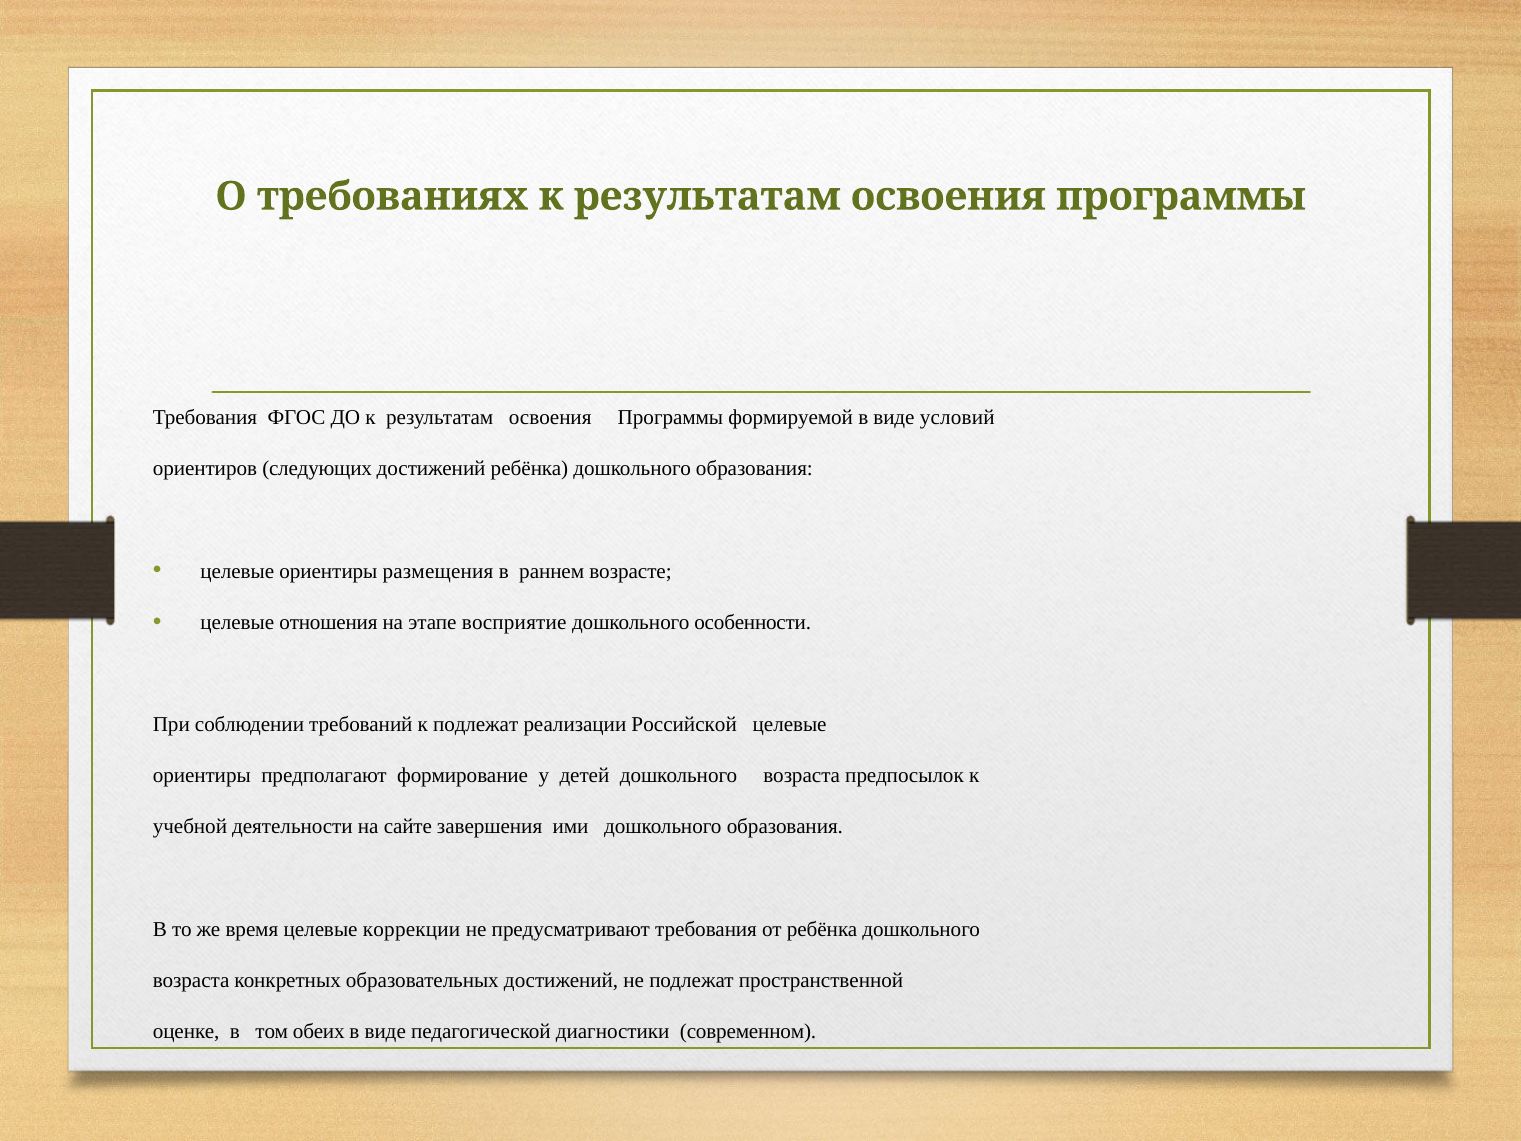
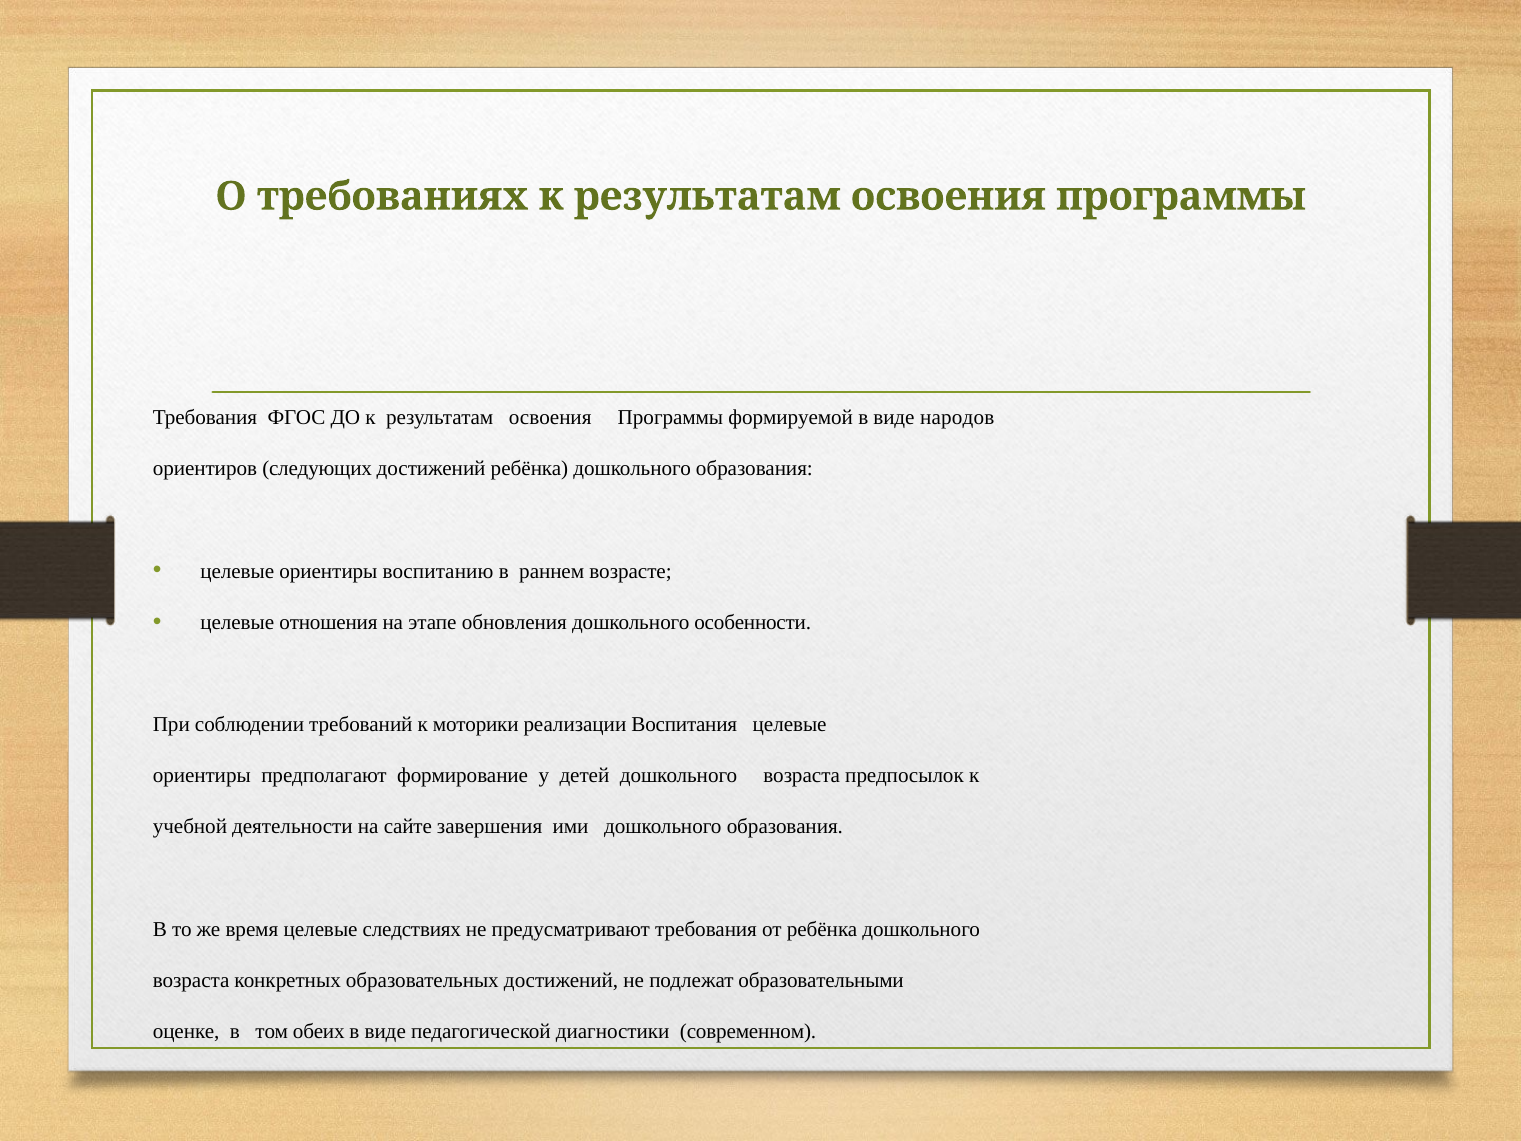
условий: условий -> народов (957, 418)
размещения: размещения -> воспитанию (438, 571)
восприятие: восприятие -> обновления (514, 622)
к подлежат: подлежат -> моторики (476, 724)
Российской: Российской -> Воспитания (684, 724)
коррекции: коррекции -> следствиях (412, 929)
пространственной: пространственной -> образовательными (821, 980)
